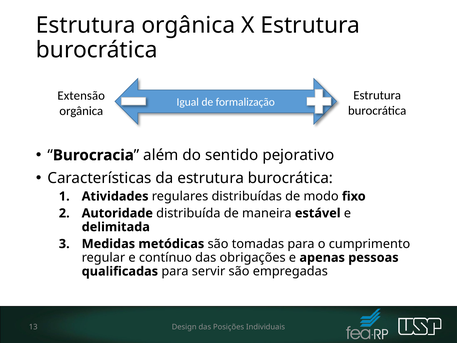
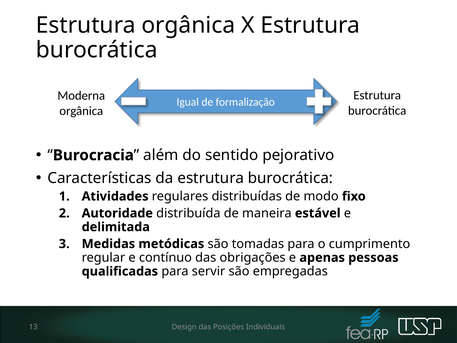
Extensão: Extensão -> Moderna (81, 96)
